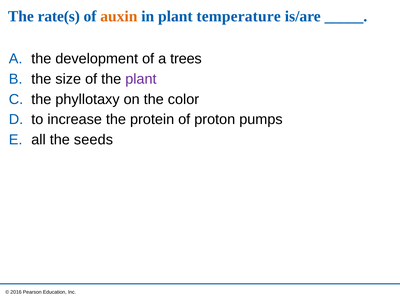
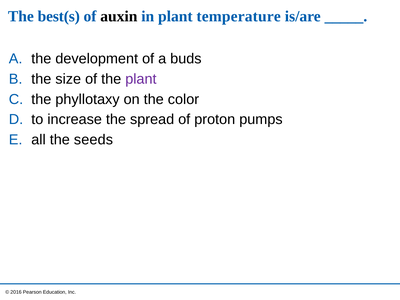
rate(s: rate(s -> best(s (59, 16)
auxin colour: orange -> black (119, 16)
trees: trees -> buds (186, 59)
protein: protein -> spread (152, 119)
